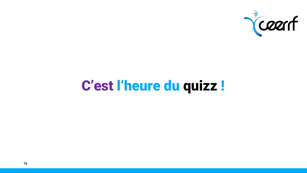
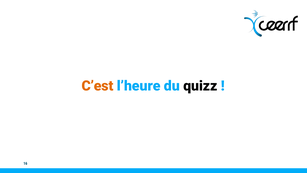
C’est colour: purple -> orange (98, 86)
